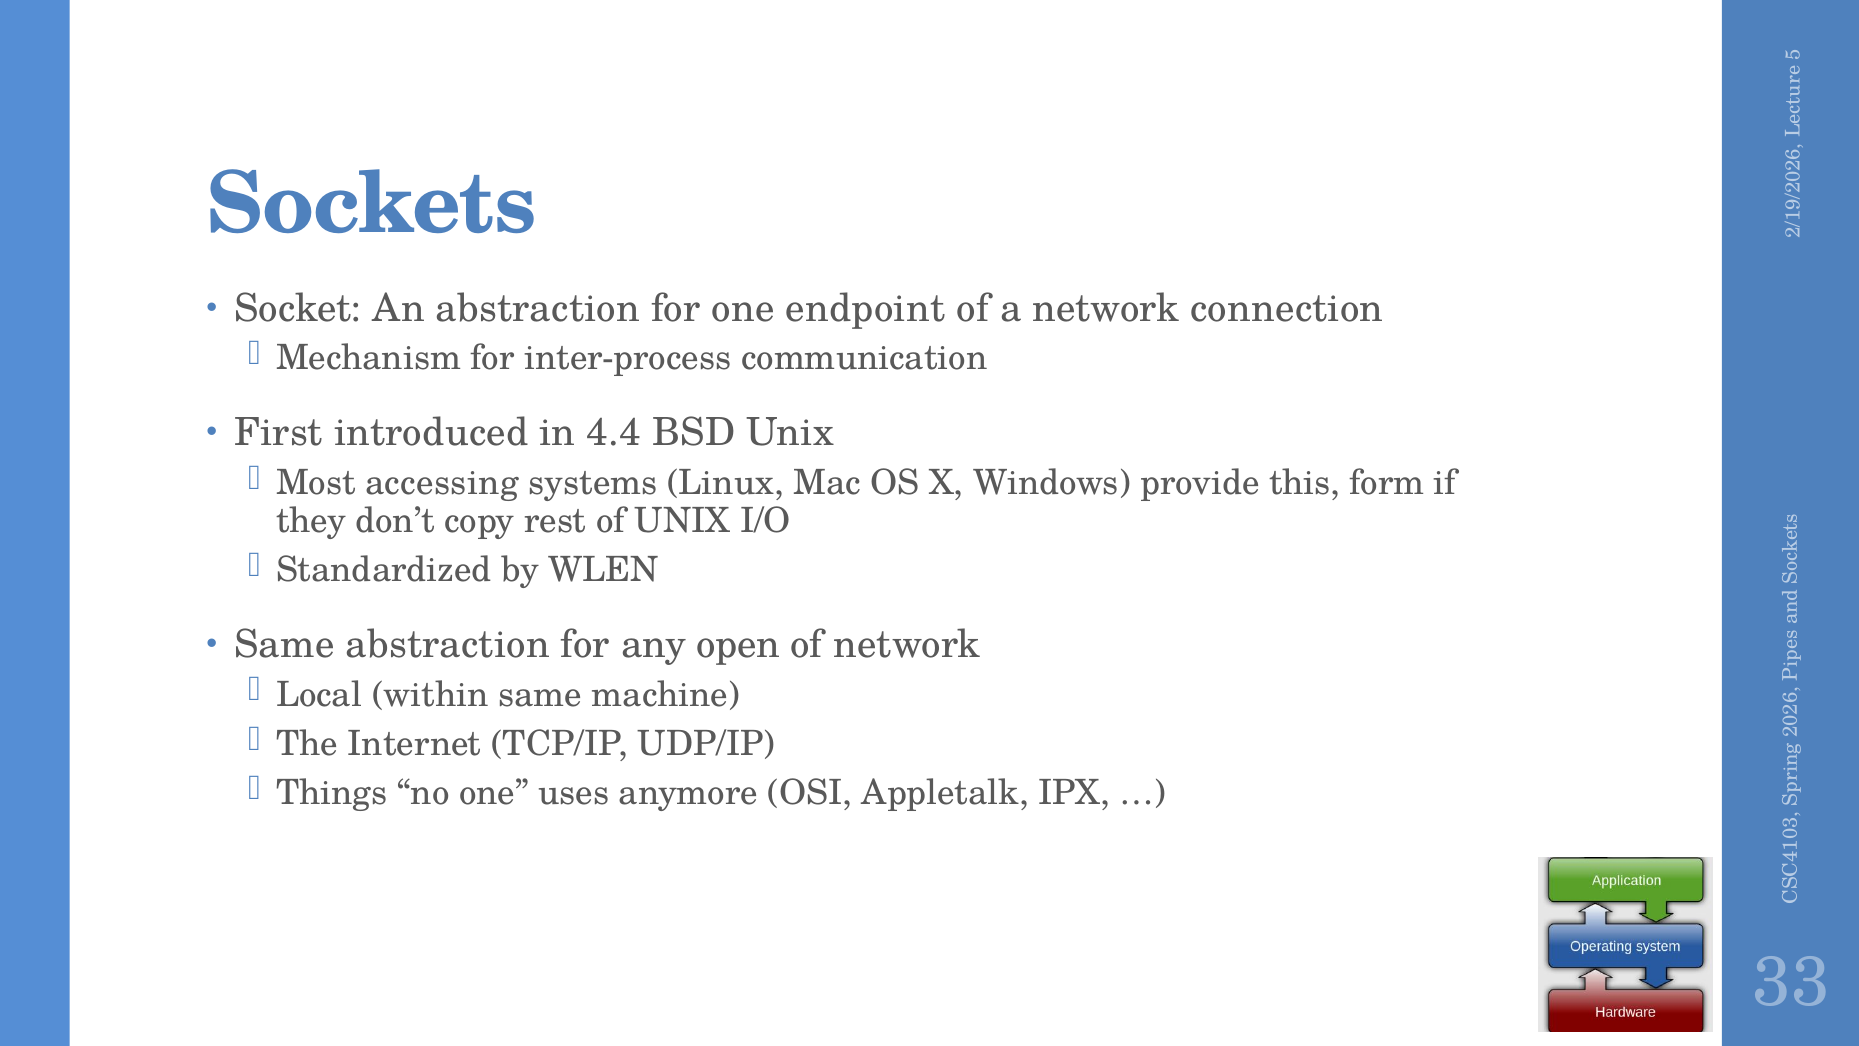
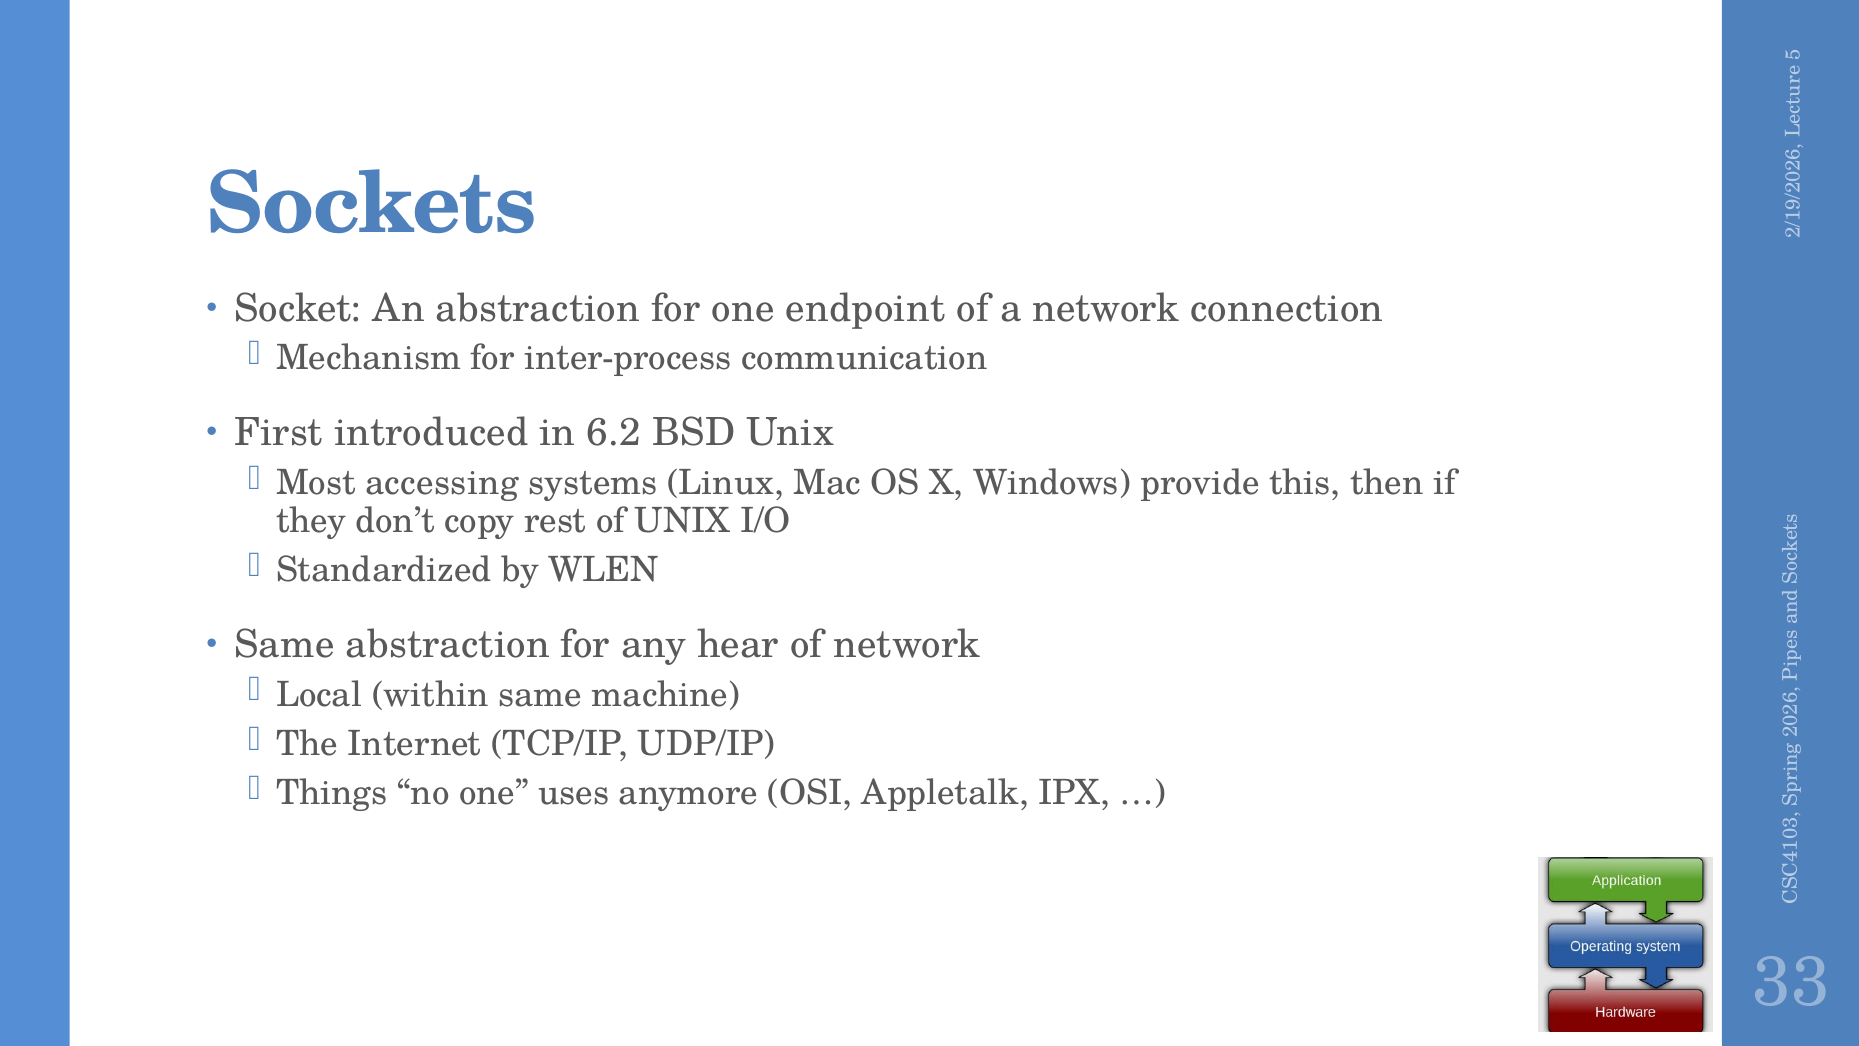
4.4: 4.4 -> 6.2 (614, 433)
form: form -> then (1387, 483)
open: open -> hear (738, 644)
